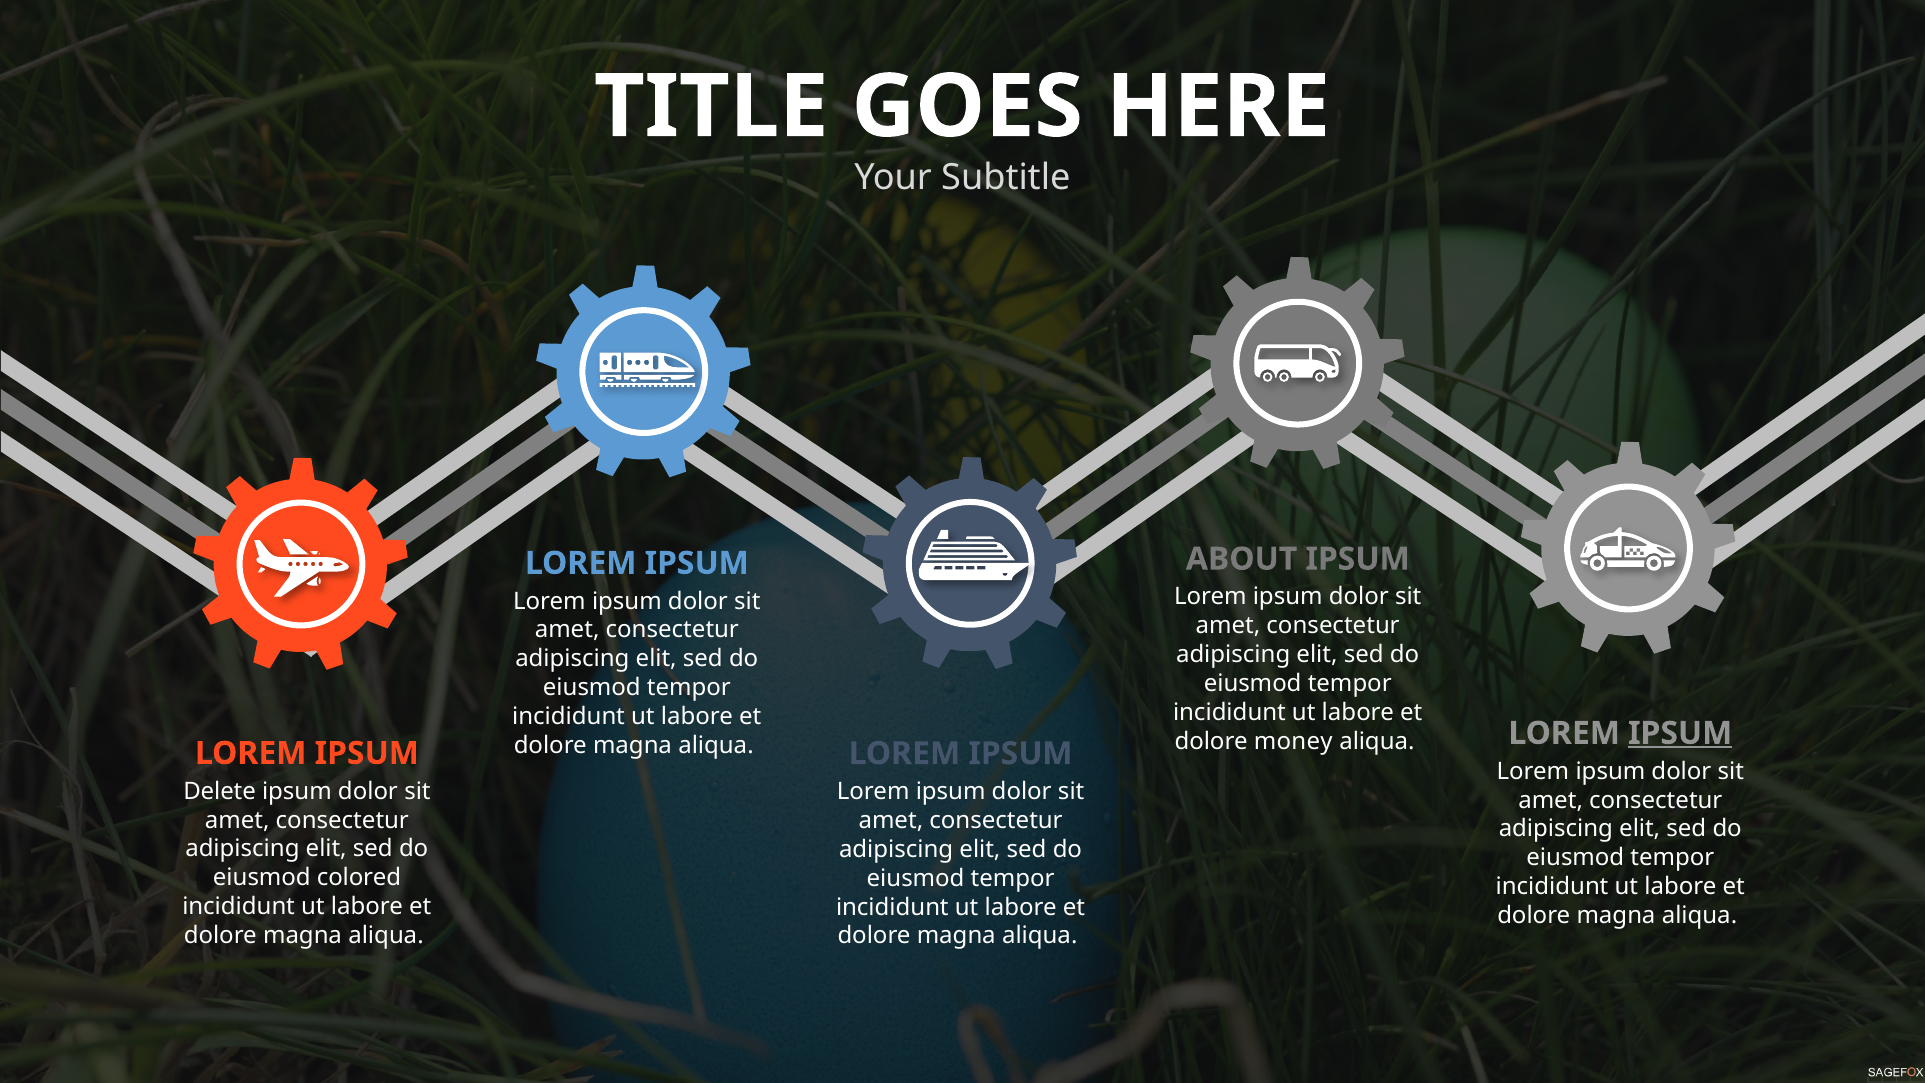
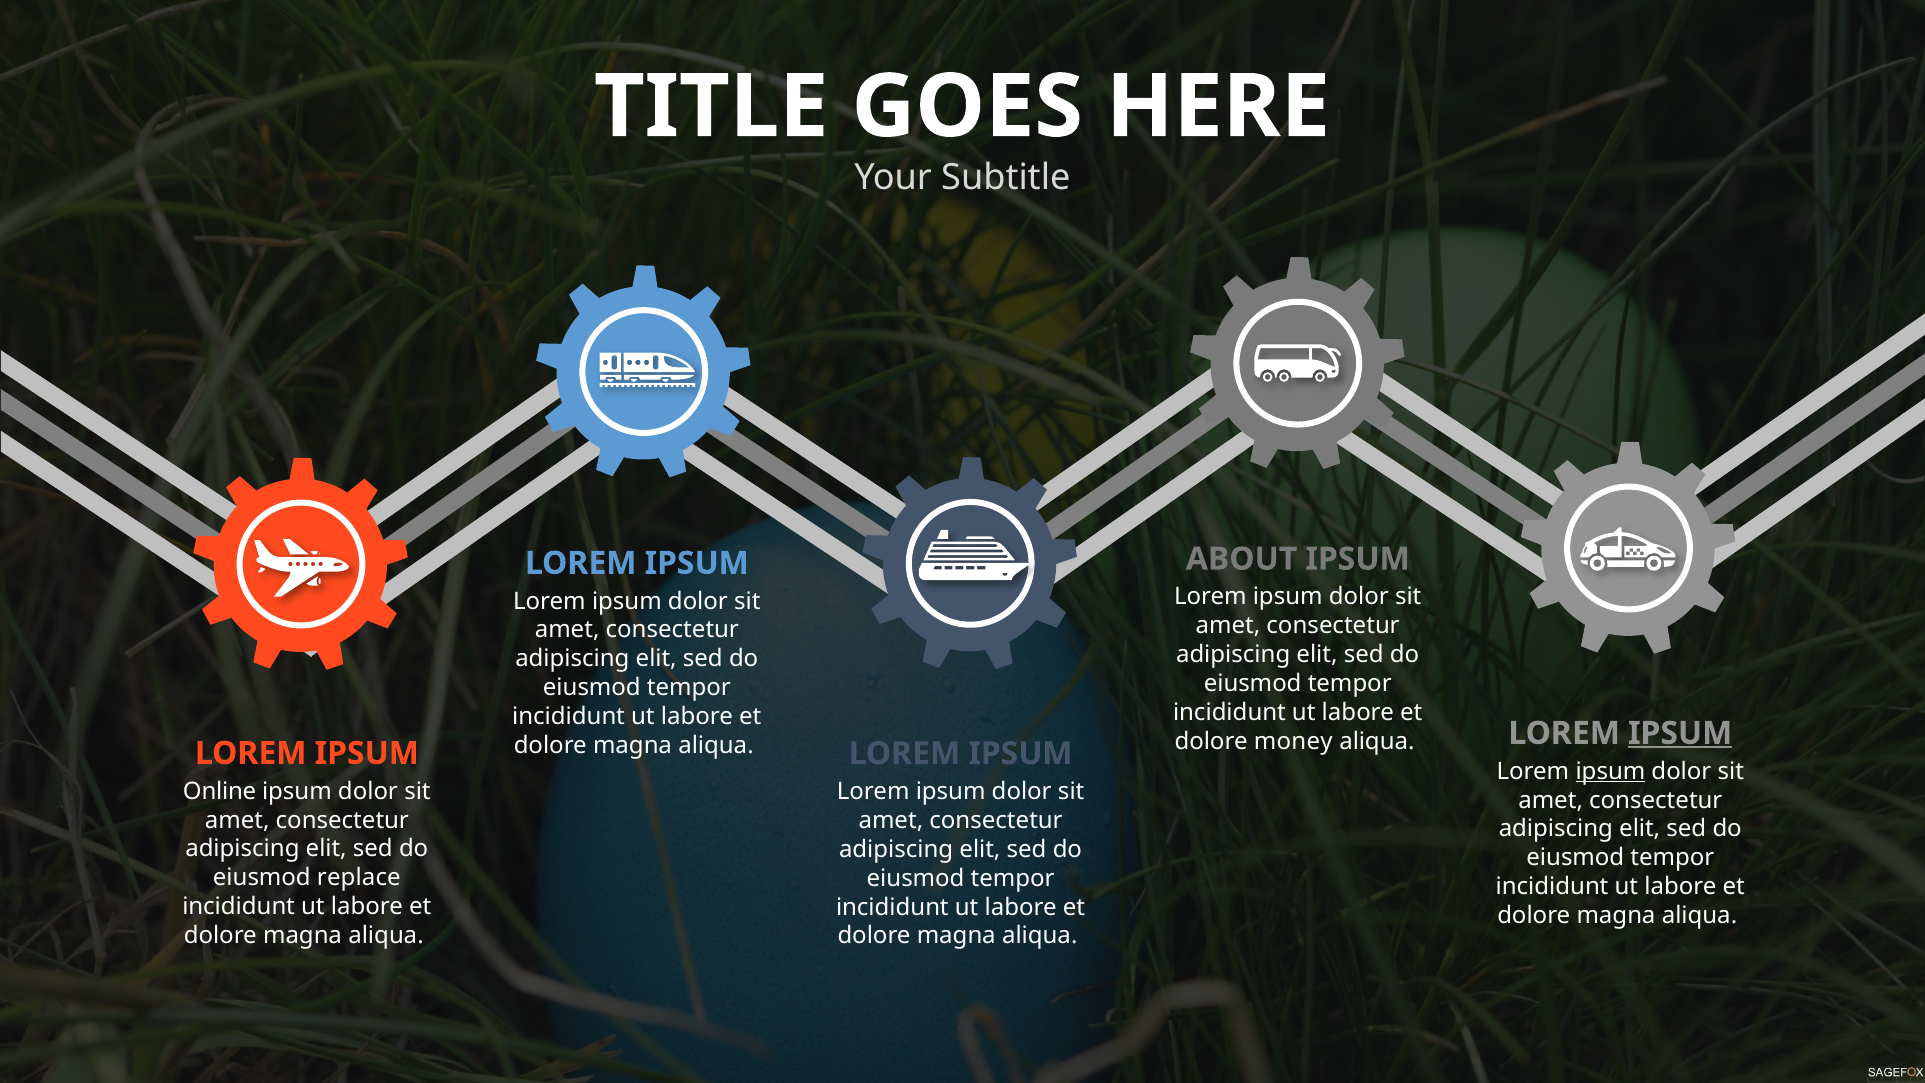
ipsum underline: none -> present (1610, 771)
Delete: Delete -> Online (220, 791)
colored: colored -> replace (359, 878)
